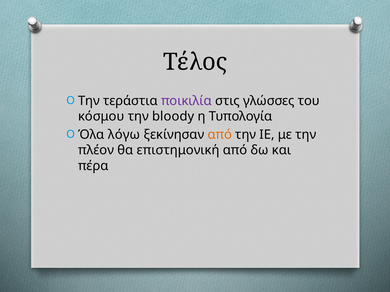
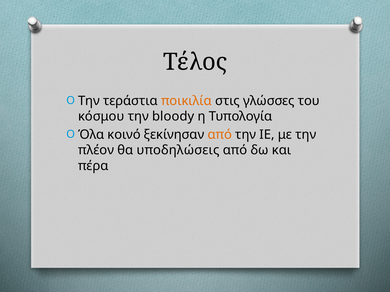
ποικιλία colour: purple -> orange (186, 101)
λόγω: λόγω -> κοινό (124, 135)
επιστημονική: επιστημονική -> υποδηλώσεις (178, 150)
